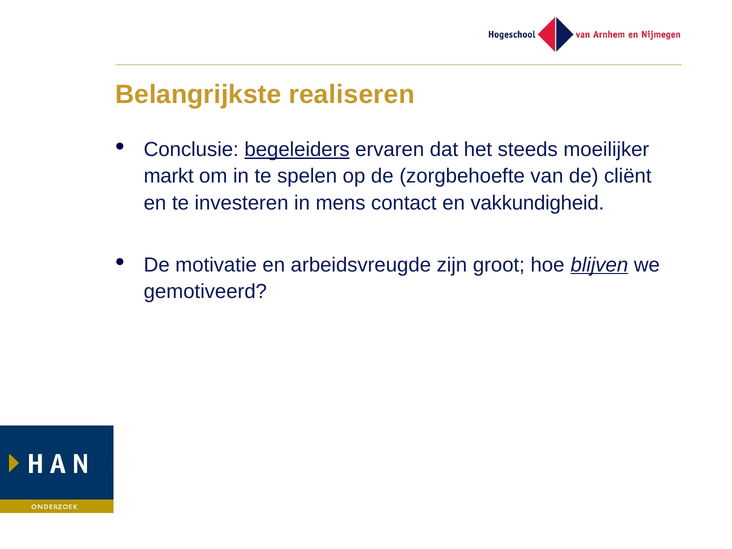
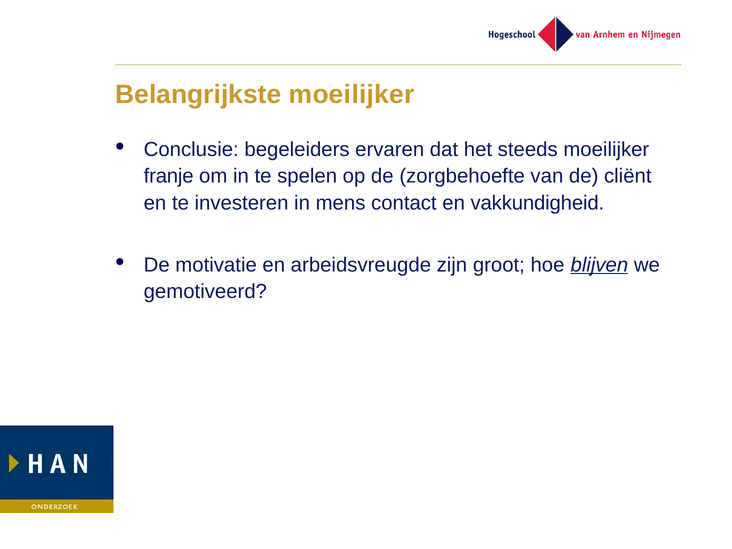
Belangrijkste realiseren: realiseren -> moeilijker (352, 94)
begeleiders underline: present -> none (297, 149)
markt: markt -> franje (169, 176)
